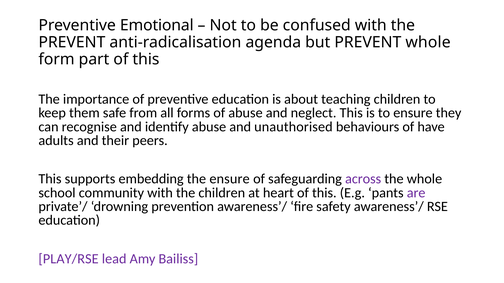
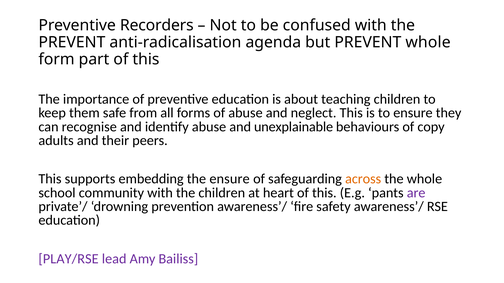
Emotional: Emotional -> Recorders (157, 25)
unauthorised: unauthorised -> unexplainable (294, 127)
have: have -> copy (431, 127)
across colour: purple -> orange (363, 179)
